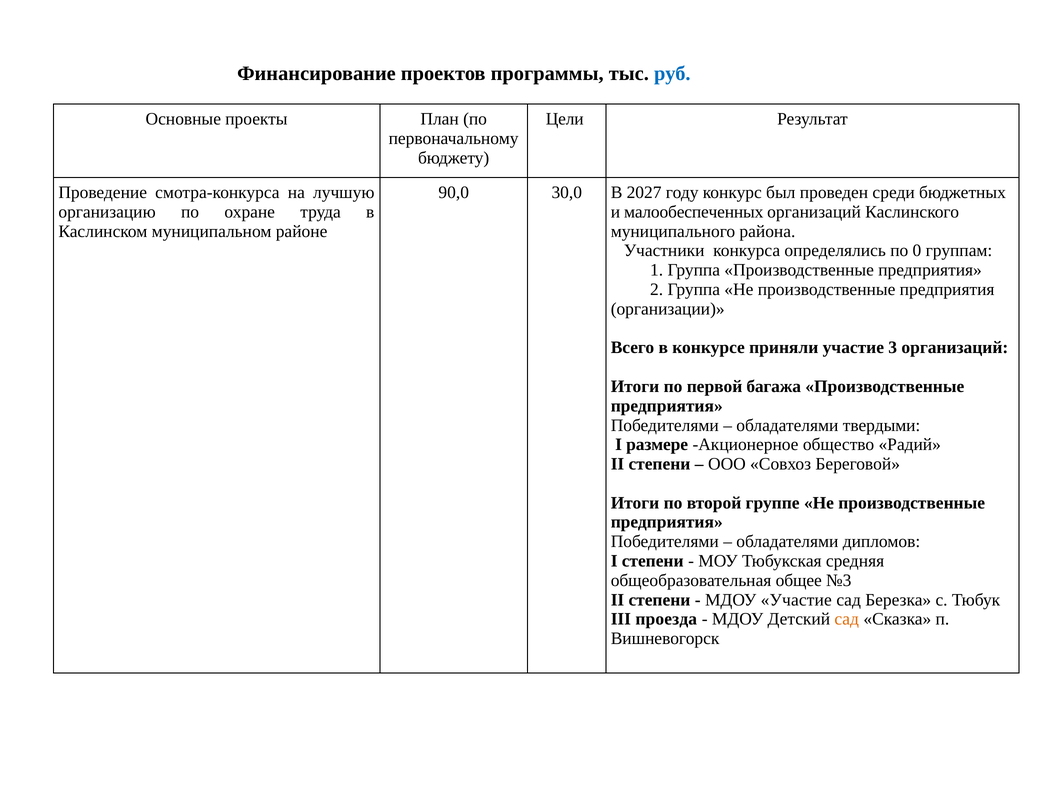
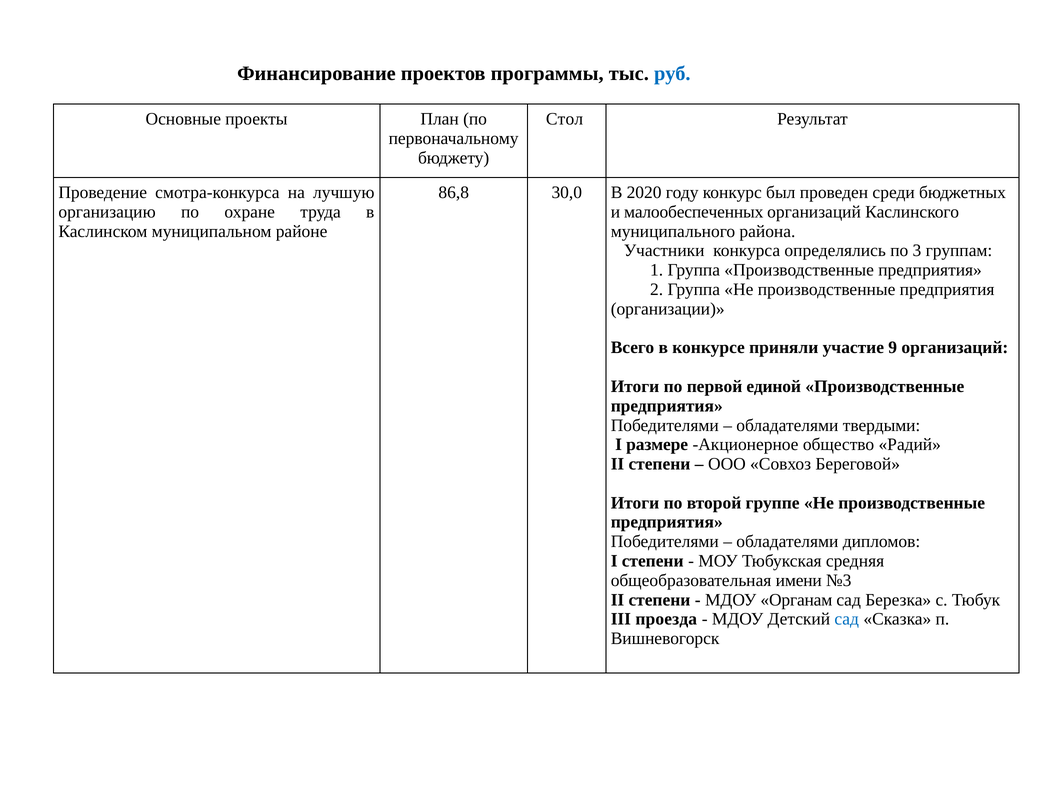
Цели: Цели -> Стол (565, 119)
90,0: 90,0 -> 86,8 (454, 193)
2027: 2027 -> 2020 (644, 193)
0: 0 -> 3 (917, 251)
3: 3 -> 9 (893, 348)
багажа: багажа -> единой (774, 386)
общее: общее -> имени (799, 580)
МДОУ Участие: Участие -> Органам (796, 600)
сад colour: orange -> blue (847, 619)
